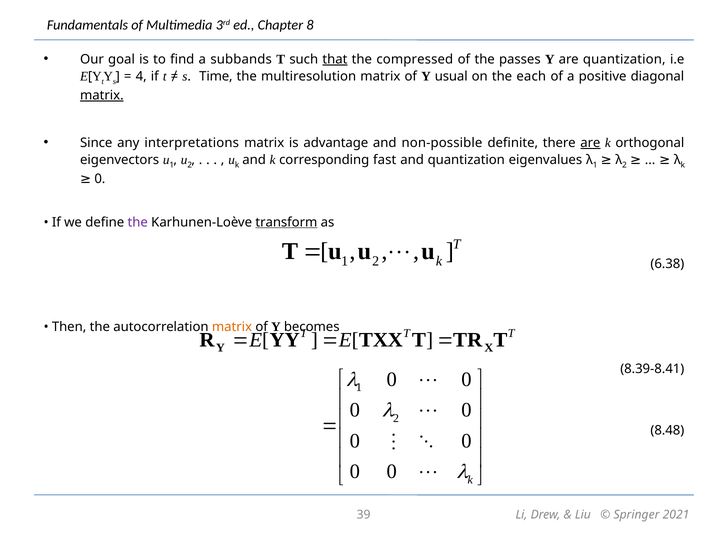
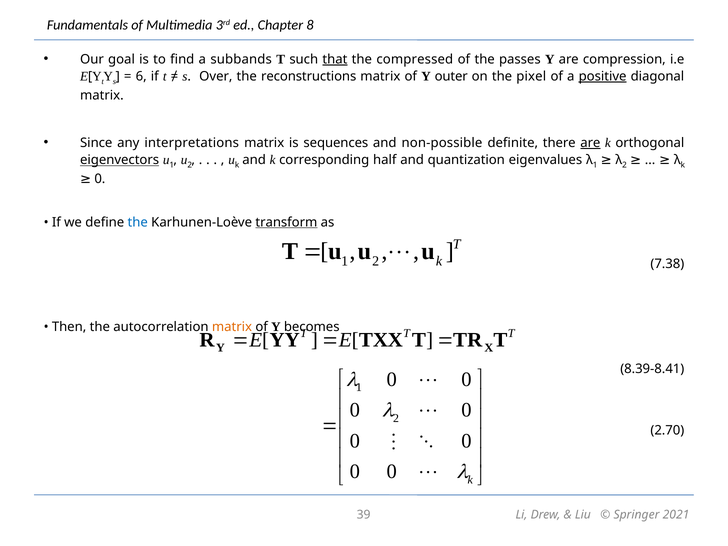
are quantization: quantization -> compression (624, 59)
4: 4 -> 6 (141, 76)
Time: Time -> Over (216, 76)
multiresolution: multiresolution -> reconstructions (309, 76)
usual: usual -> outer (451, 76)
each: each -> pixel (531, 76)
positive underline: none -> present (603, 76)
matrix underline: present -> none (102, 95)
advantage: advantage -> sequences (336, 143)
eigenvectors underline: none -> present (120, 160)
fast: fast -> half (385, 160)
the colour: purple -> blue (138, 222)
6.38: 6.38 -> 7.38 (667, 264)
8.48: 8.48 -> 2.70 (667, 430)
